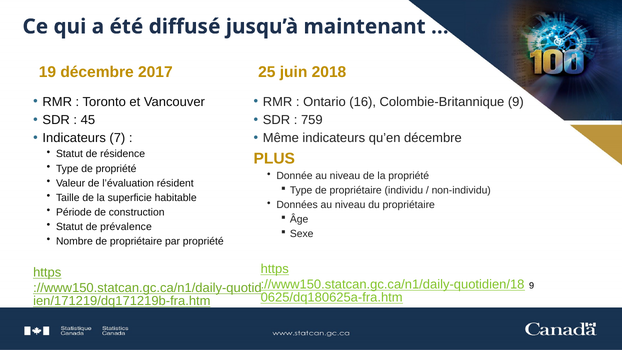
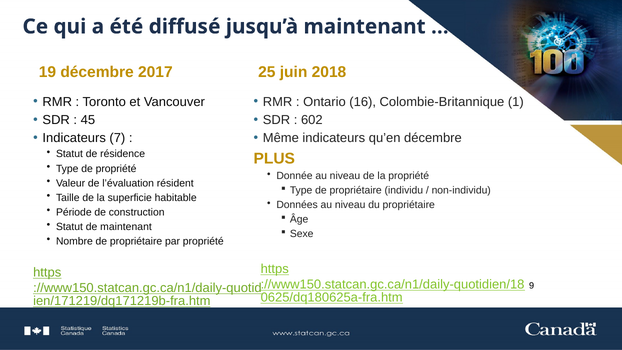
Colombie-Britannique 9: 9 -> 1 (516, 102)
759: 759 -> 602 (312, 120)
de prévalence: prévalence -> maintenant (126, 227)
